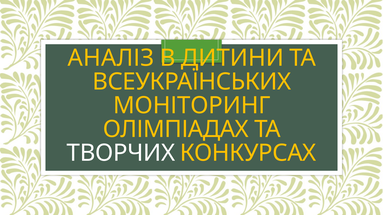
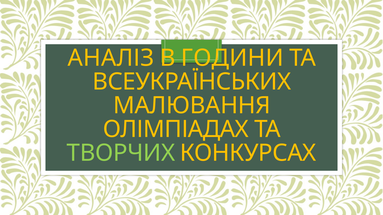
ДИТИНИ: ДИТИНИ -> ГОДИНИ (232, 58)
МОНІТОРИНГ: МОНІТОРИНГ -> МАЛЮВАННЯ (192, 106)
ТВОРЧИХ colour: white -> light green (121, 153)
